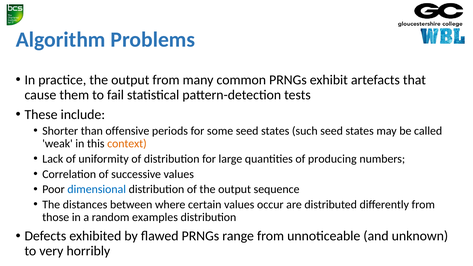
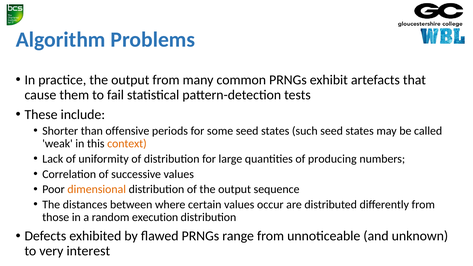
dimensional colour: blue -> orange (97, 189)
examples: examples -> execution (155, 217)
horribly: horribly -> interest (88, 251)
